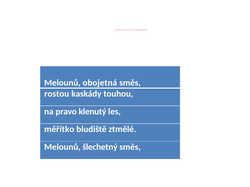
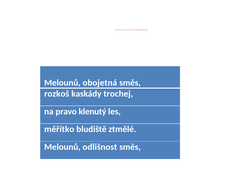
rostou: rostou -> rozkoš (57, 94)
touhou: touhou -> trochej (118, 94)
šlechetný: šlechetný -> odlišnost (100, 147)
